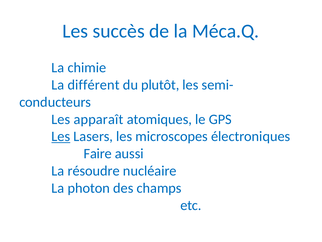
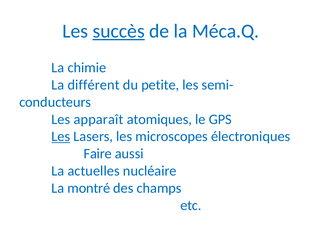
succès underline: none -> present (119, 31)
plutôt: plutôt -> petite (160, 85)
résoudre: résoudre -> actuelles (94, 171)
photon: photon -> montré (89, 188)
